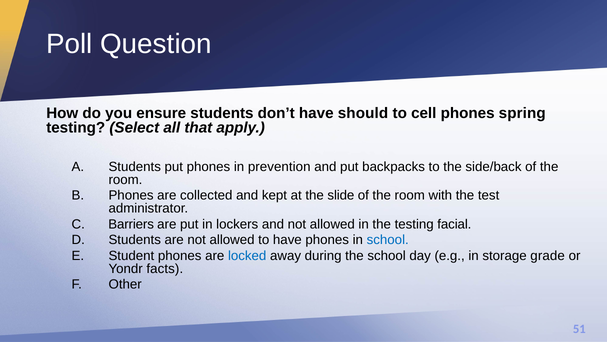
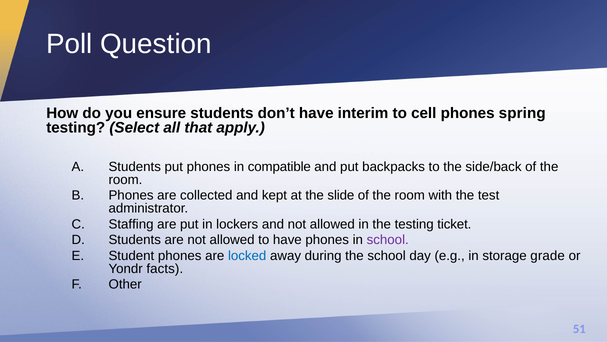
should: should -> interim (363, 113)
prevention: prevention -> compatible (279, 167)
Barriers: Barriers -> Staffing (131, 224)
facial: facial -> ticket (454, 224)
school colour: blue -> purple (388, 240)
